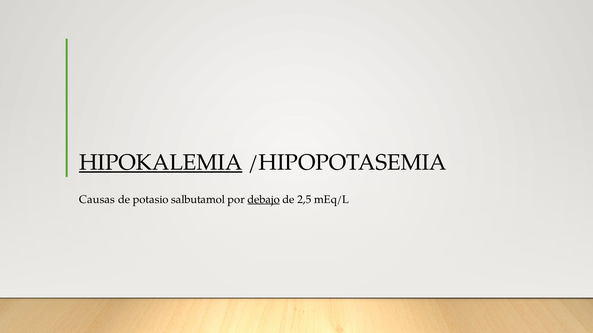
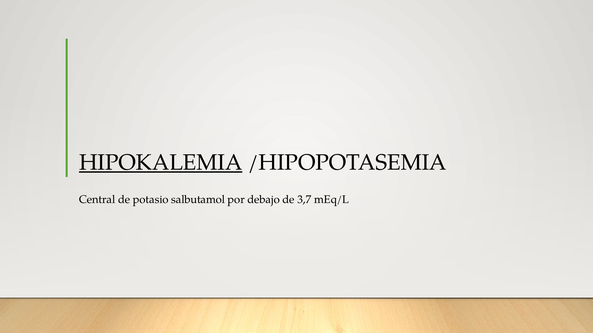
Causas: Causas -> Central (97, 200)
debajo underline: present -> none (264, 200)
2,5: 2,5 -> 3,7 (304, 200)
